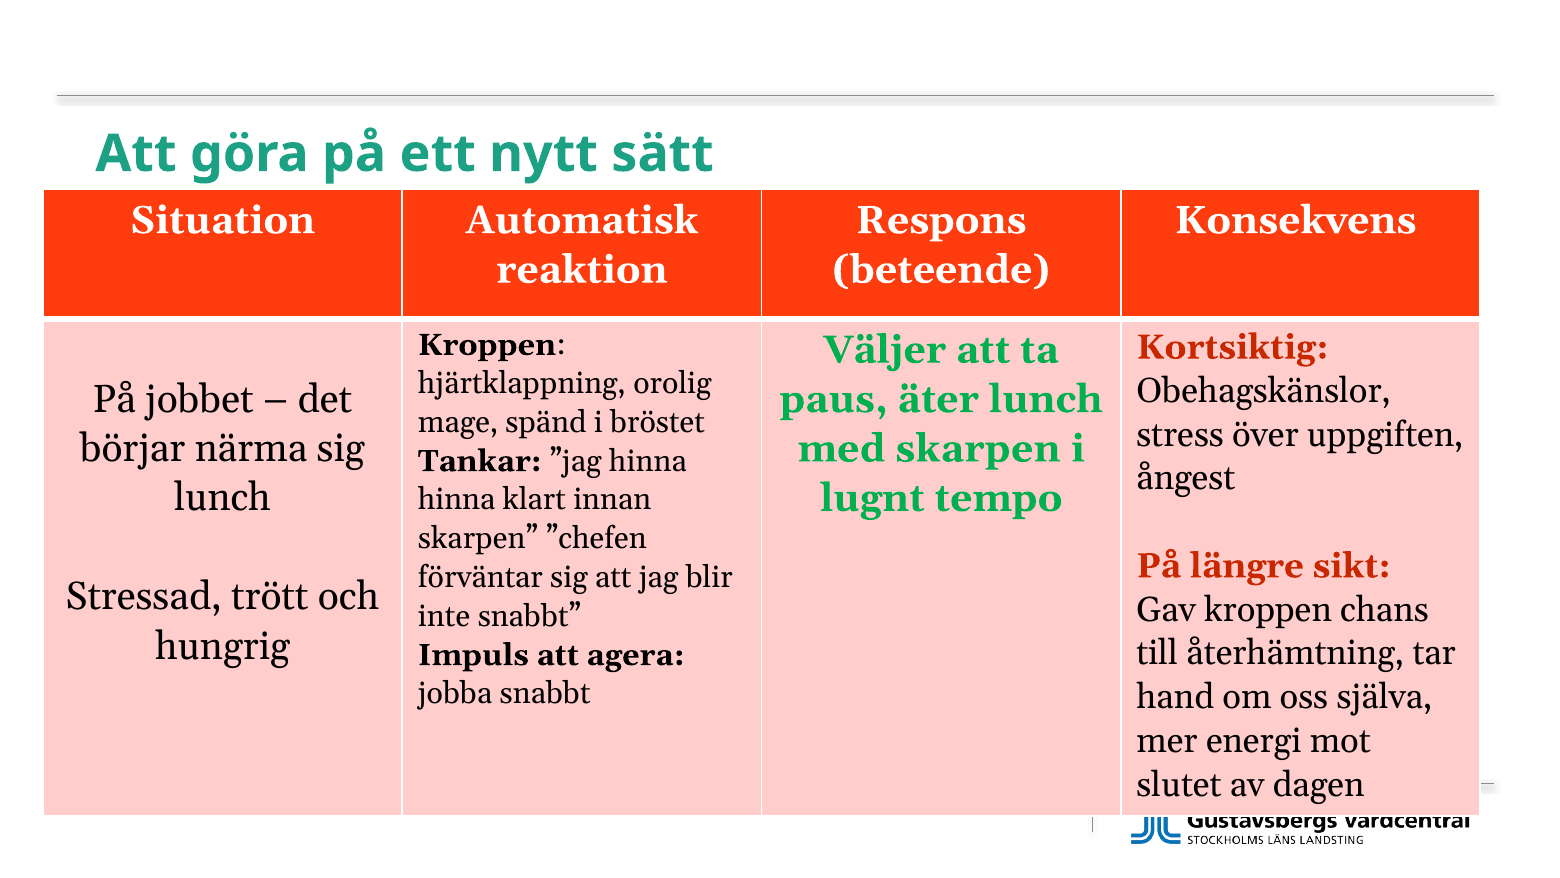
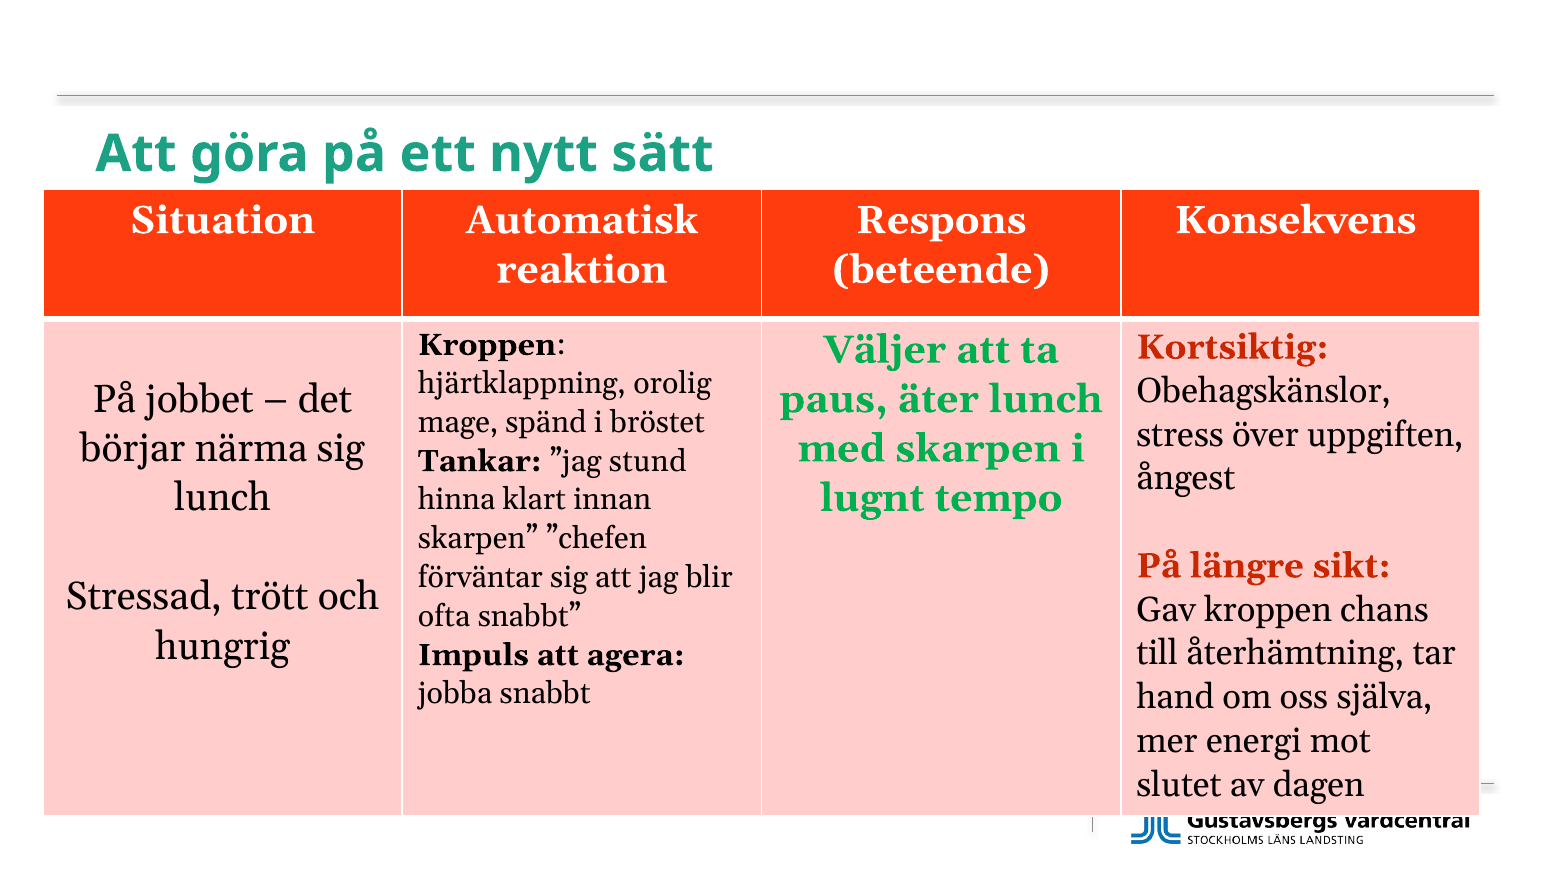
”jag hinna: hinna -> stund (648, 461)
inte: inte -> ofta (444, 616)
